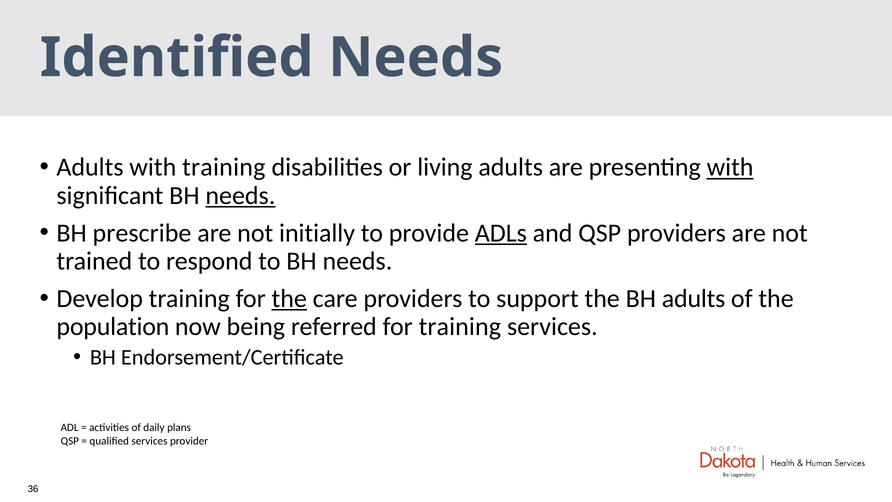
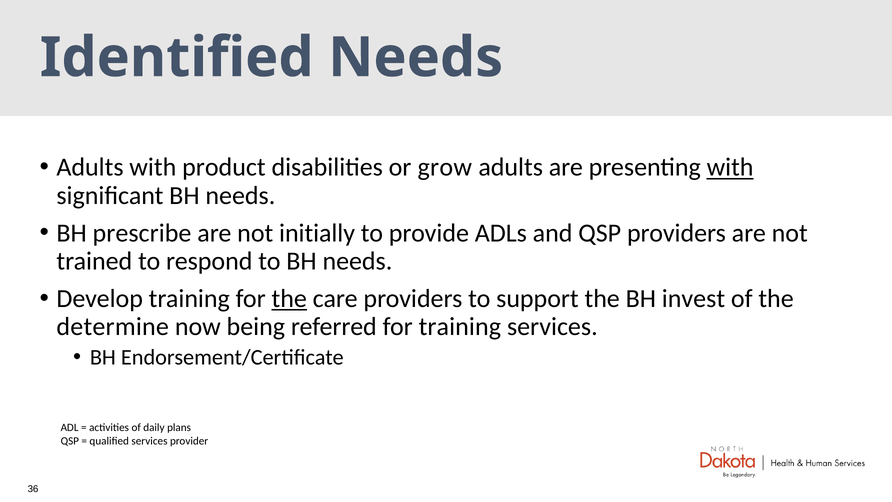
with training: training -> product (224, 167)
living: living -> grow (445, 167)
needs underline: present -> none (240, 195)
ADLs underline: present -> none (501, 233)
BH adults: adults -> invest (693, 298)
population: population -> determine (113, 326)
